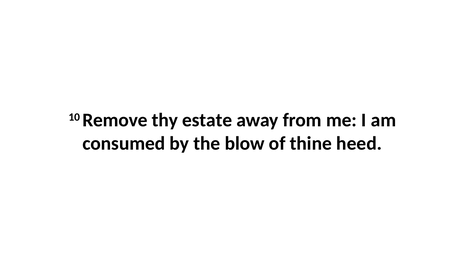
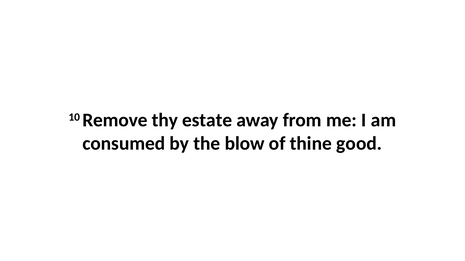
heed: heed -> good (359, 144)
